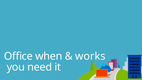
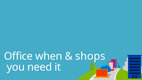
works: works -> shops (90, 56)
